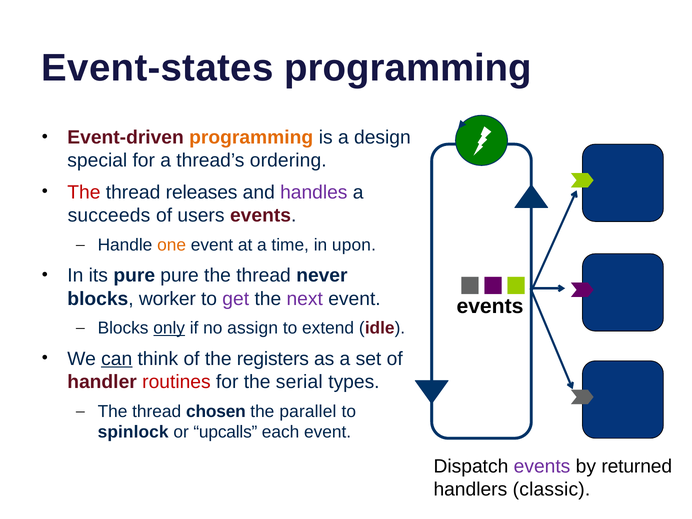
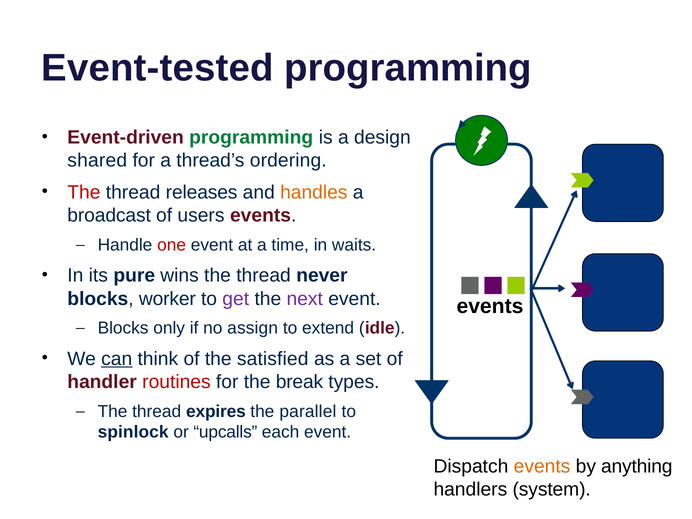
Event-states: Event-states -> Event-tested (158, 68)
programming colour: orange -> green (251, 138)
special: special -> shared (97, 161)
handles colour: purple -> orange (314, 192)
succeeds: succeeds -> broadcast (109, 215)
one colour: orange -> red (172, 245)
upon: upon -> waits (354, 245)
pure pure: pure -> wins (180, 276)
only underline: present -> none (169, 328)
registers: registers -> satisfied (273, 359)
serial: serial -> break (299, 382)
chosen: chosen -> expires (216, 411)
events colour: purple -> orange (542, 466)
returned: returned -> anything (637, 466)
classic: classic -> system (552, 489)
